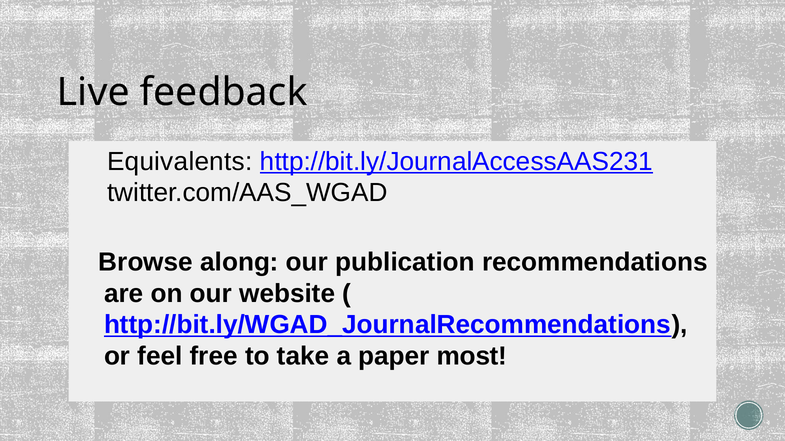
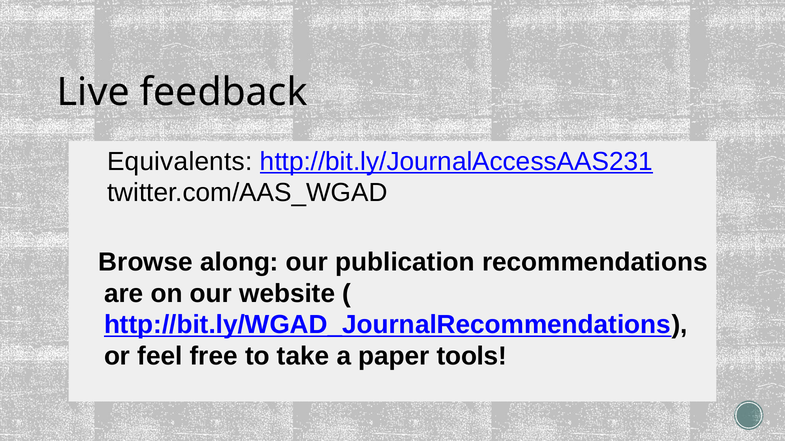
most: most -> tools (472, 357)
